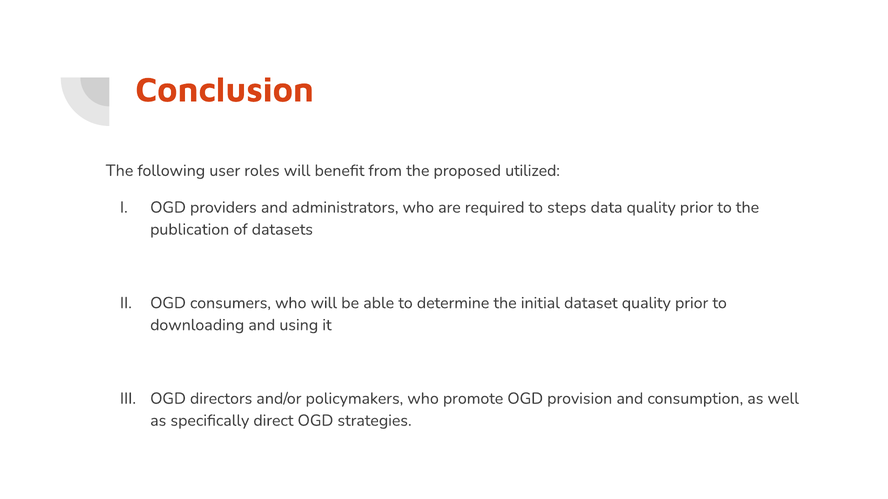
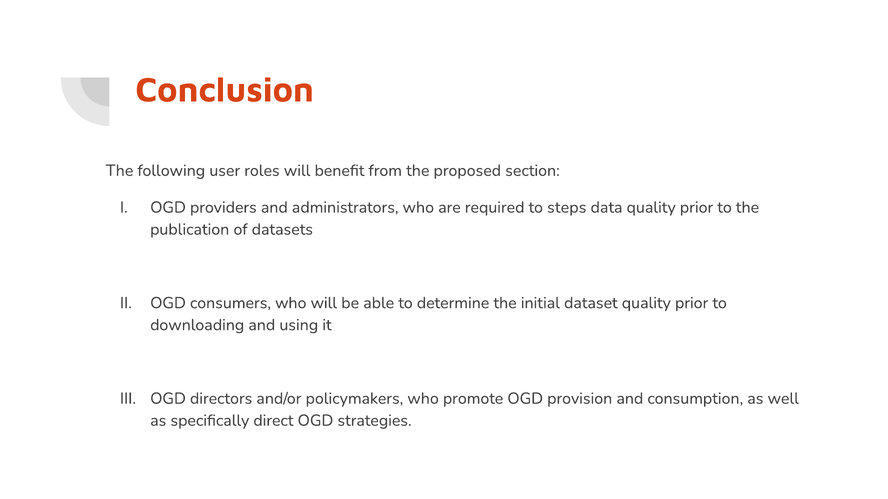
utilized: utilized -> section (532, 171)
